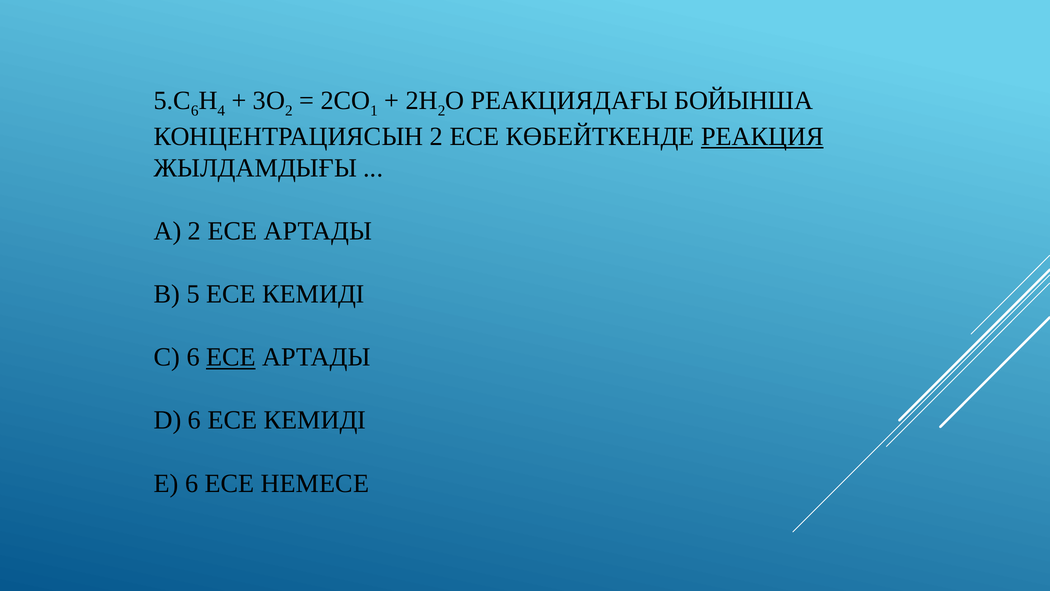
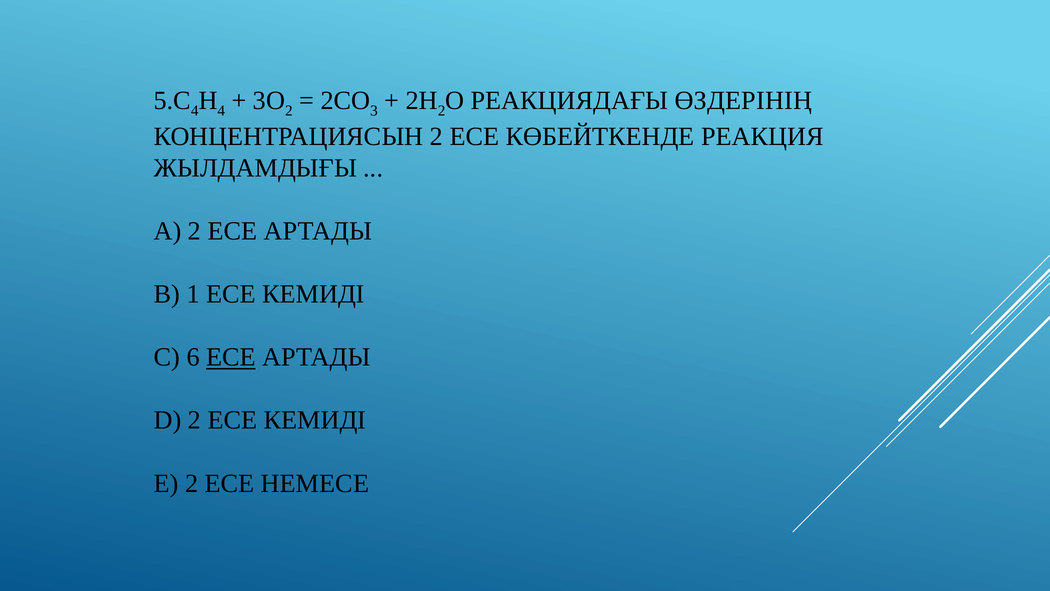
6: 6 -> 4 (195, 111)
1: 1 -> 3 (374, 111)
БОЙЫНША: БОЙЫНША -> ӨЗДЕРІНІҢ (743, 101)
РЕАКЦИЯ underline: present -> none (762, 137)
5: 5 -> 1 (193, 294)
D 6: 6 -> 2 (195, 420)
E 6: 6 -> 2 (192, 483)
